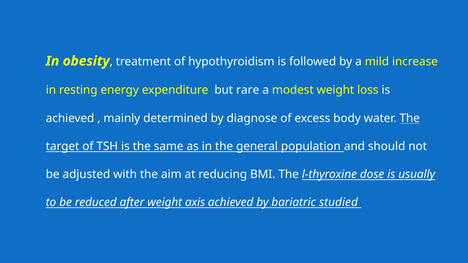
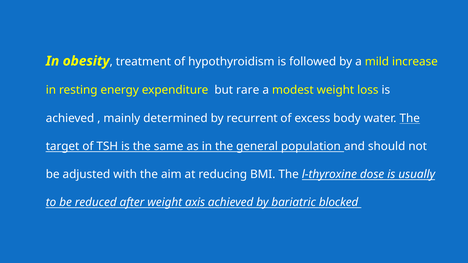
diagnose: diagnose -> recurrent (252, 118)
studied: studied -> blocked (339, 203)
